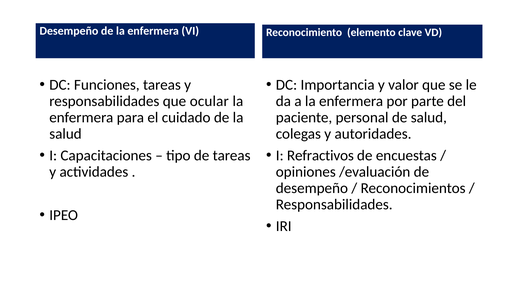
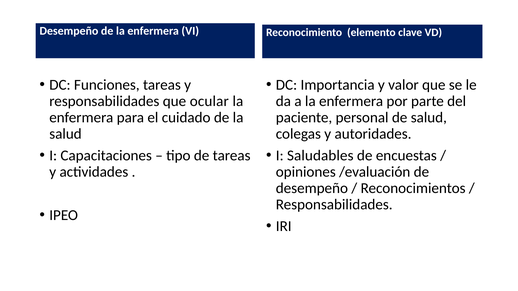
Refractivos: Refractivos -> Saludables (320, 156)
